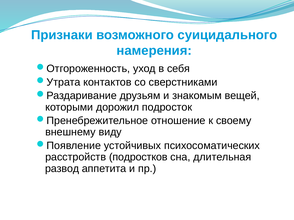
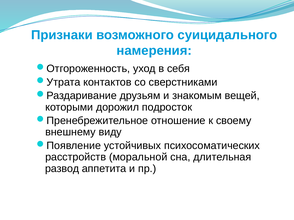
подростков: подростков -> моральной (138, 157)
